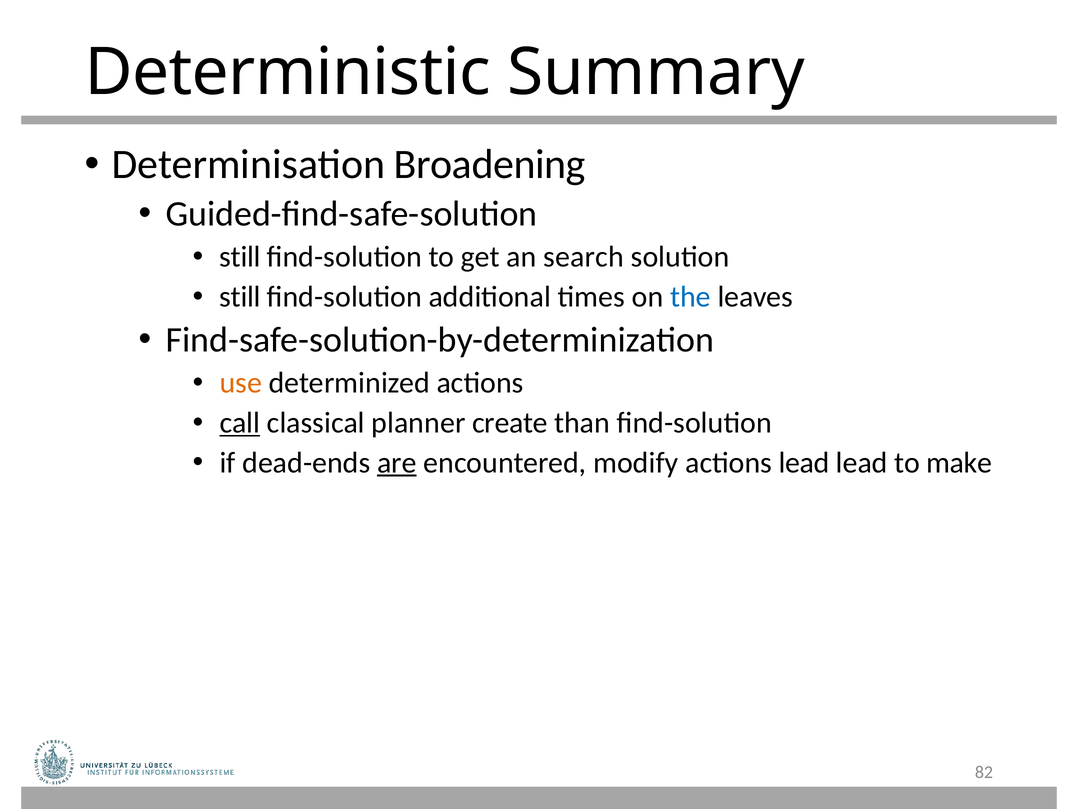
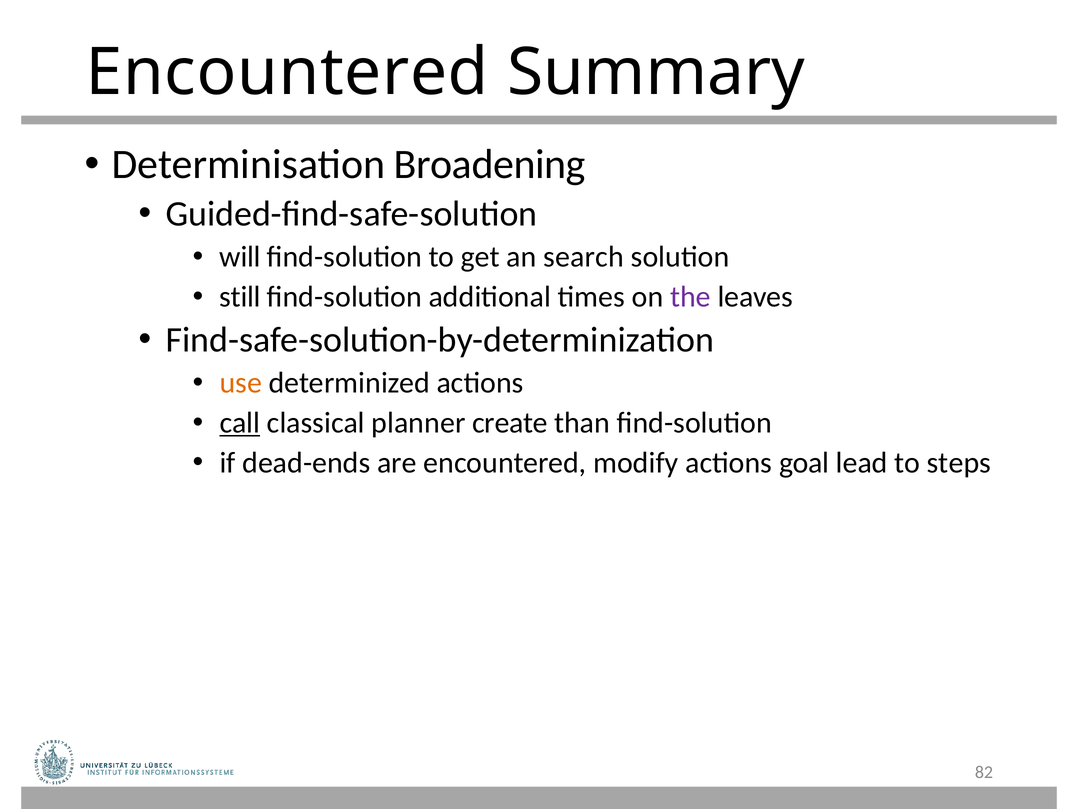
Deterministic: Deterministic -> Encountered (287, 73)
still: still -> will (240, 257)
the colour: blue -> purple (690, 297)
are underline: present -> none (397, 462)
actions lead: lead -> goal (804, 462)
make: make -> steps (959, 462)
